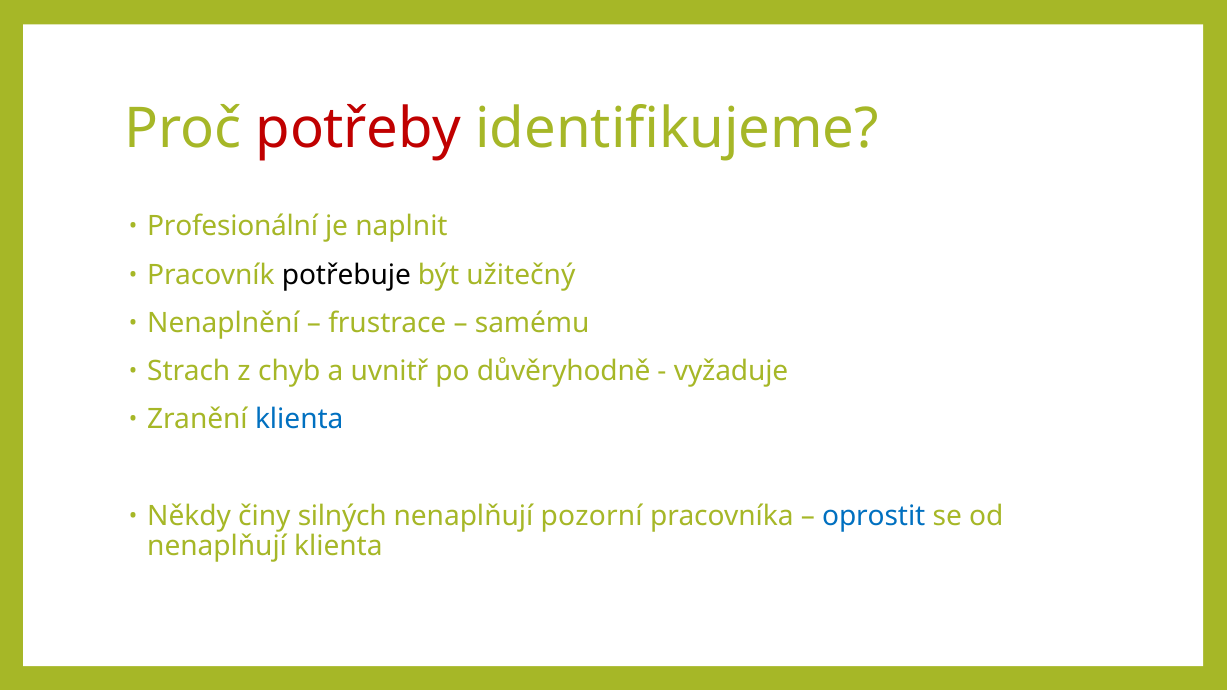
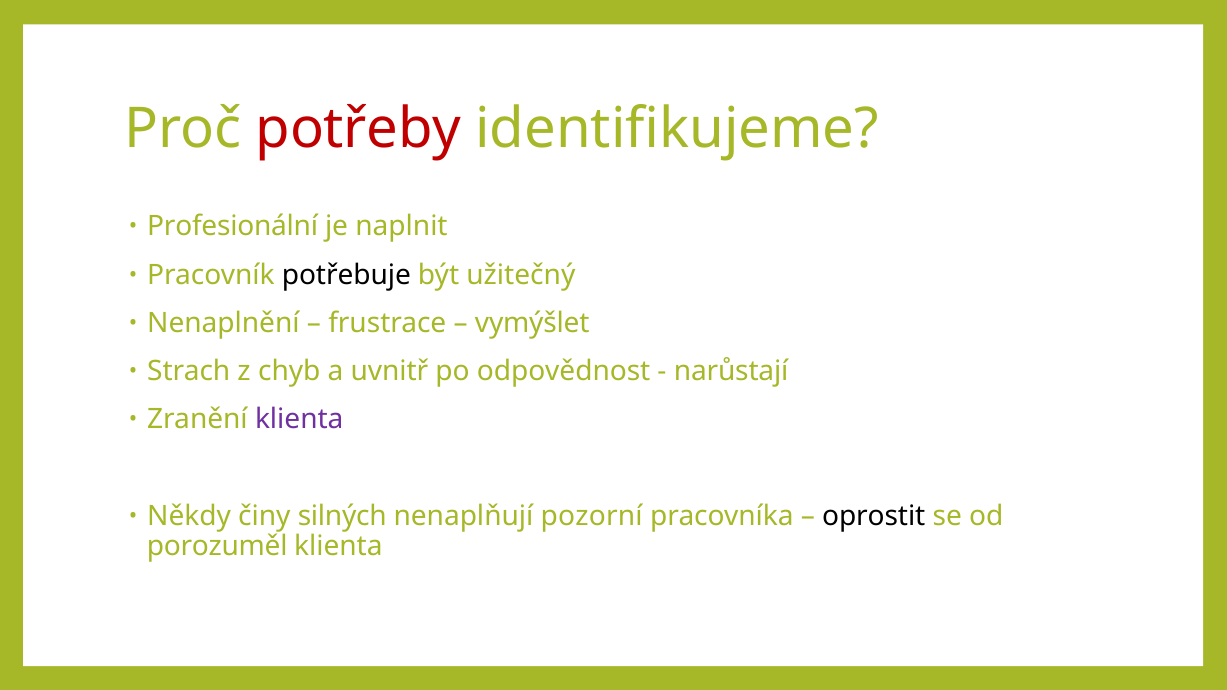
samému: samému -> vymýšlet (532, 323)
důvěryhodně: důvěryhodně -> odpovědnost (564, 371)
vyžaduje: vyžaduje -> narůstají (731, 371)
klienta colour: blue -> purple (299, 420)
oprostit colour: blue -> black (874, 516)
nenaplňují: nenaplňují -> porozuměl (217, 547)
